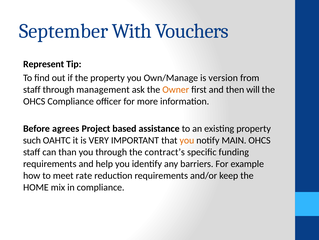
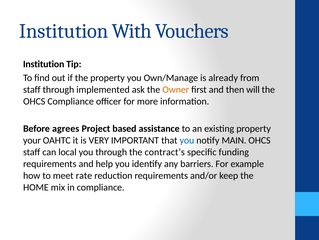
September: September -> Institution (64, 31)
Represent: Represent -> Institution (44, 64)
version: version -> already (223, 78)
management: management -> implemented (103, 89)
such: such -> your (32, 140)
you colour: orange -> blue (187, 140)
than: than -> local (67, 152)
